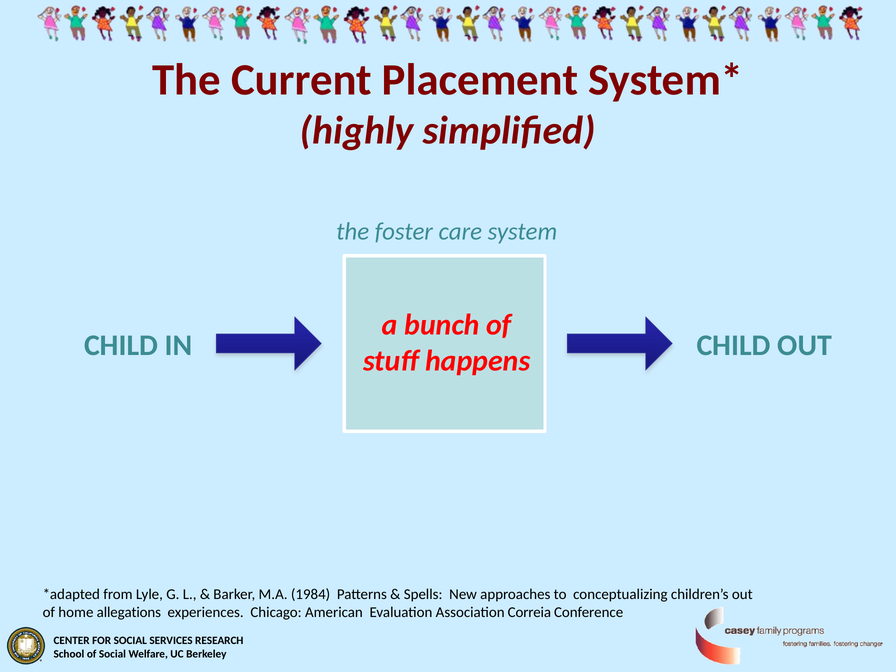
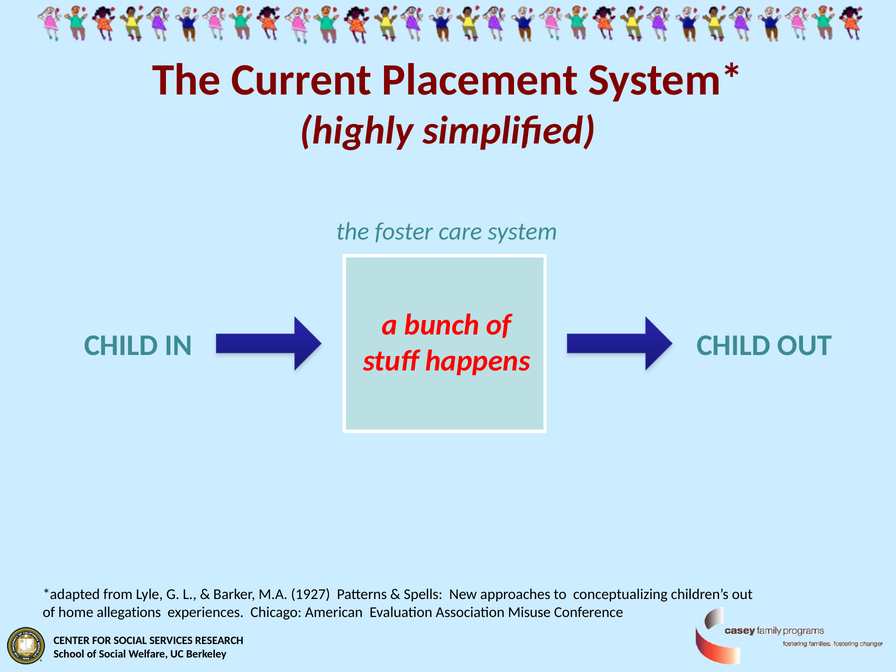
1984: 1984 -> 1927 (311, 594)
Correia: Correia -> Misuse (529, 612)
